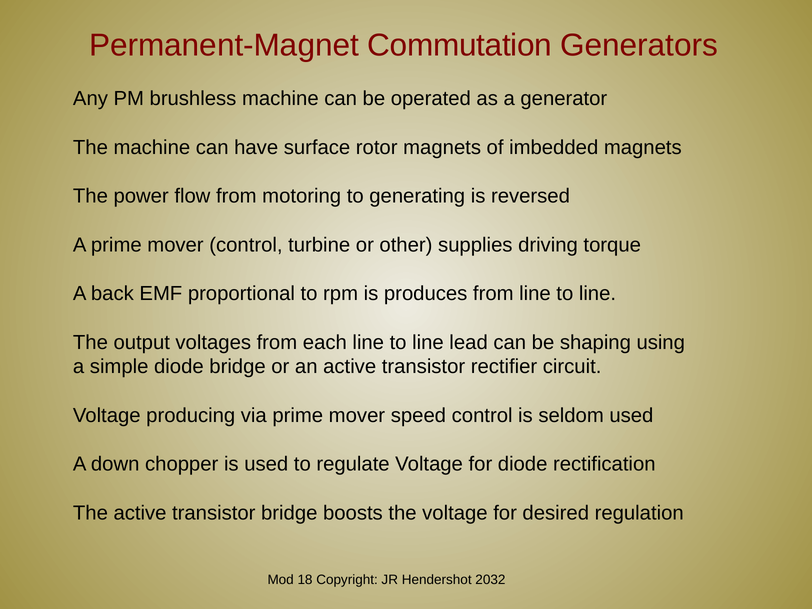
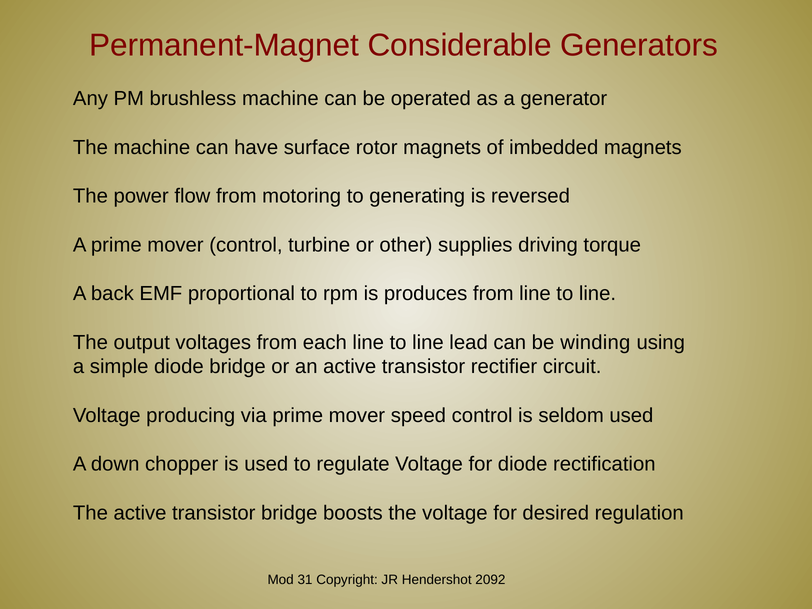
Commutation: Commutation -> Considerable (460, 45)
shaping: shaping -> winding (595, 342)
18: 18 -> 31 (305, 580)
2032: 2032 -> 2092 (490, 580)
